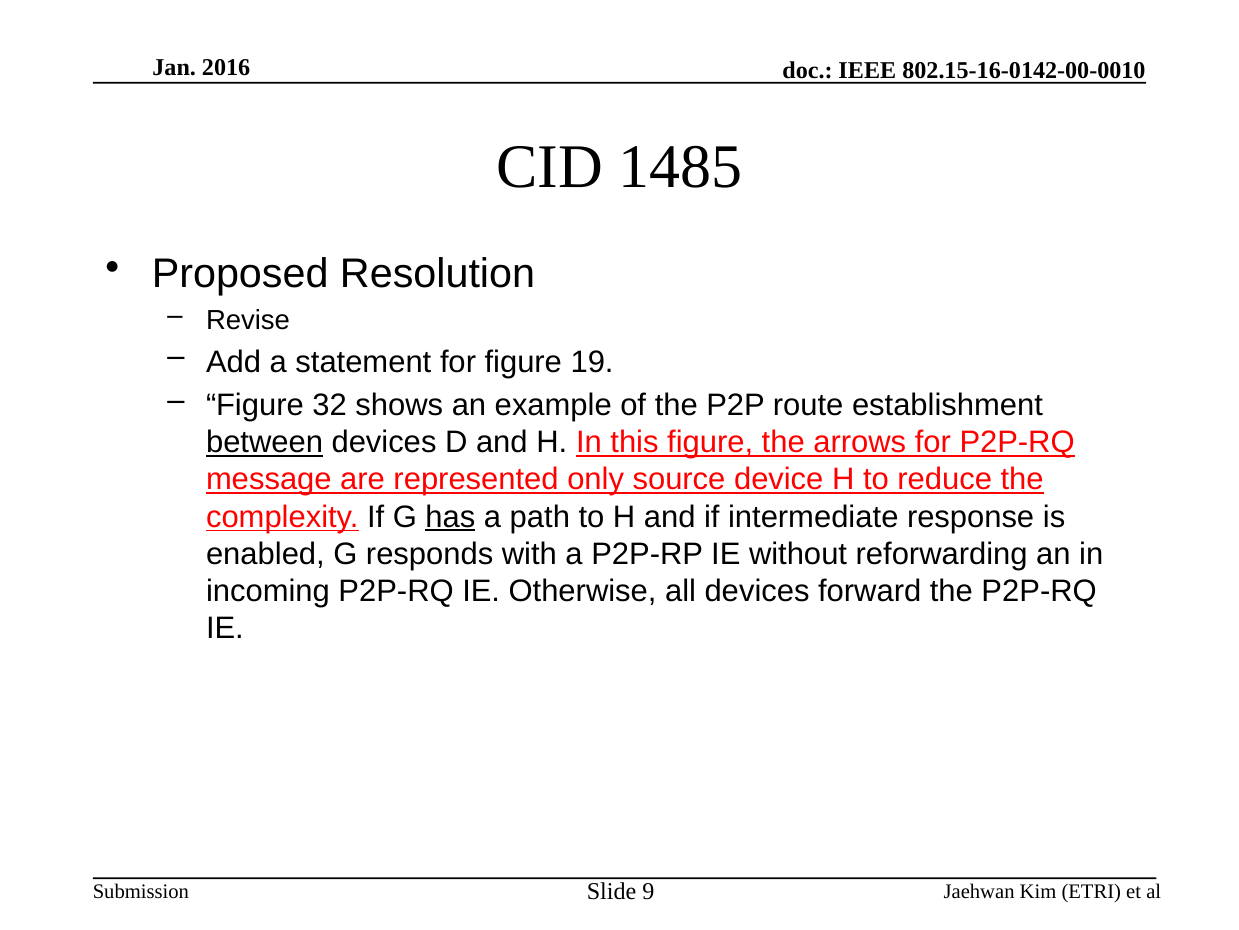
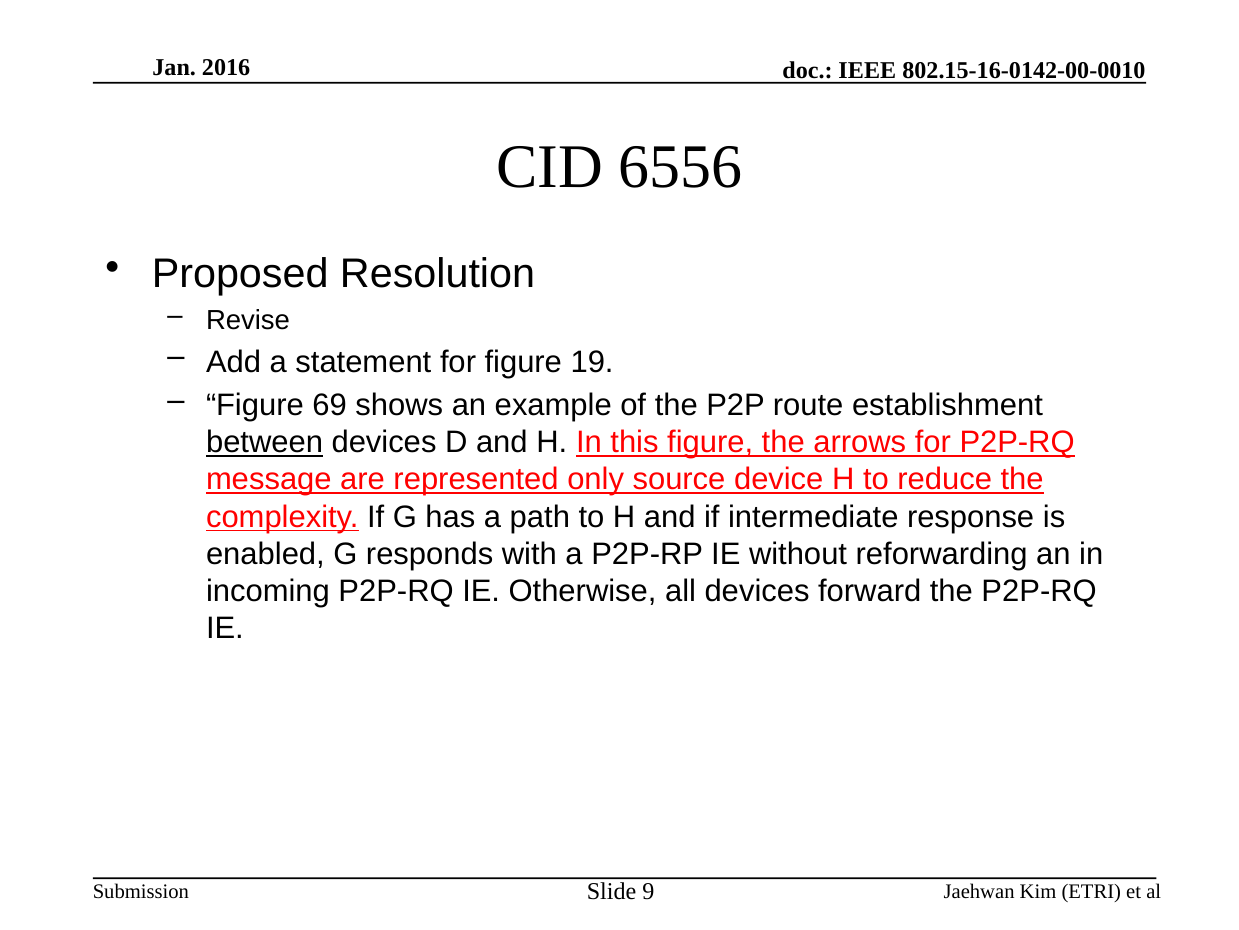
1485: 1485 -> 6556 (680, 166)
32: 32 -> 69 (330, 405)
has underline: present -> none (450, 516)
